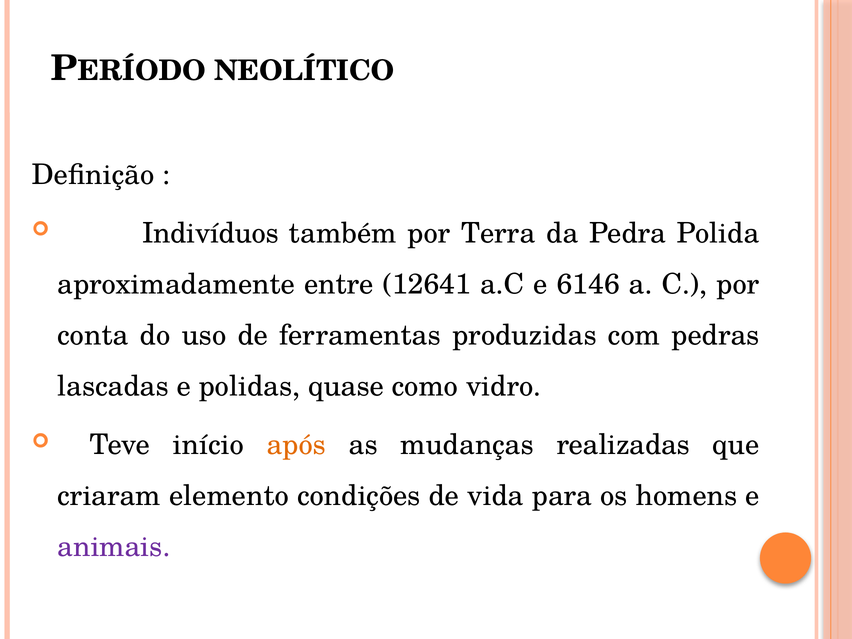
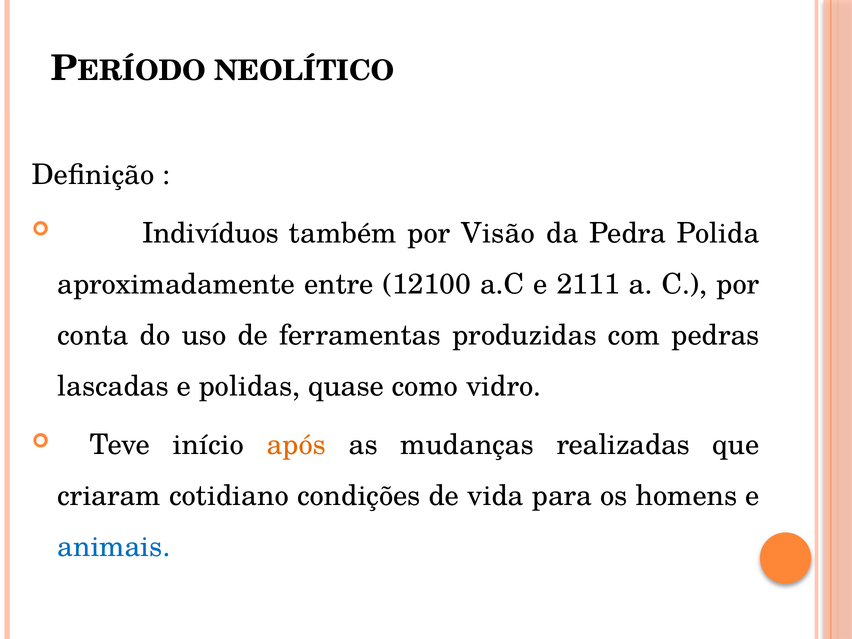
Terra: Terra -> Visão (498, 233)
12641: 12641 -> 12100 (427, 284)
6146: 6146 -> 2111 (588, 284)
elemento: elemento -> cotidiano (229, 496)
animais colour: purple -> blue (114, 547)
